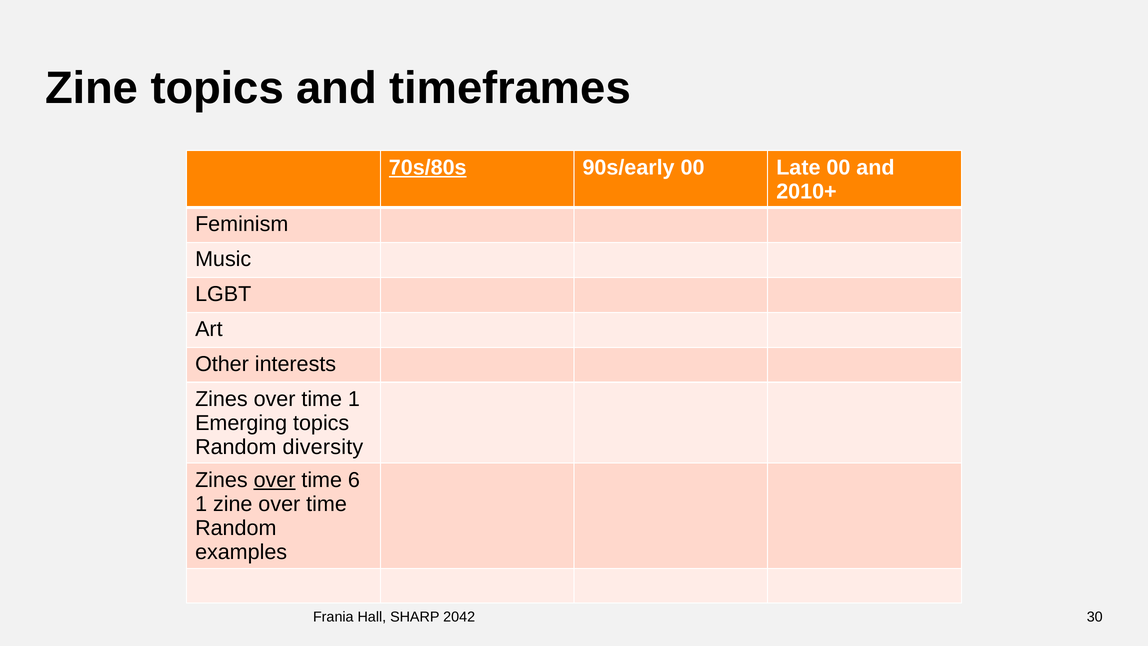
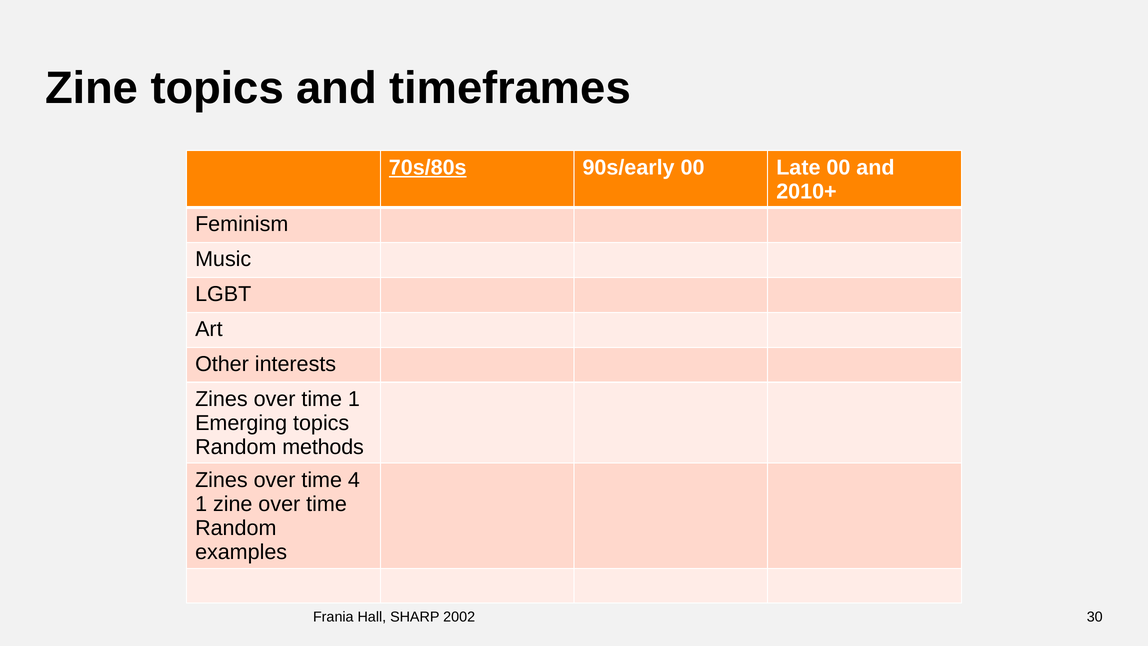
diversity: diversity -> methods (323, 447)
over underline: present -> none (275, 480)
6: 6 -> 4 (354, 480)
2042: 2042 -> 2002 (459, 617)
